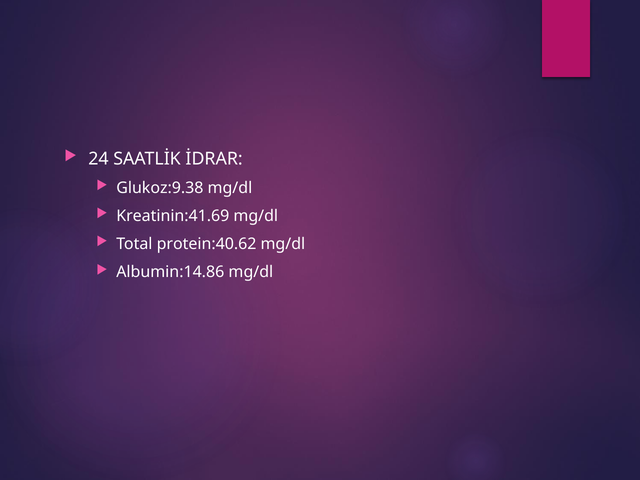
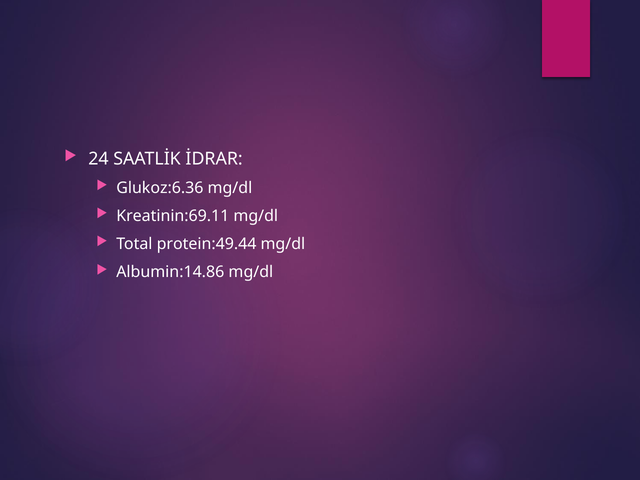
Glukoz:9.38: Glukoz:9.38 -> Glukoz:6.36 (160, 188)
Kreatinin:41.69: Kreatinin:41.69 -> Kreatinin:69.11 (173, 216)
protein:40.62: protein:40.62 -> protein:49.44 (207, 244)
